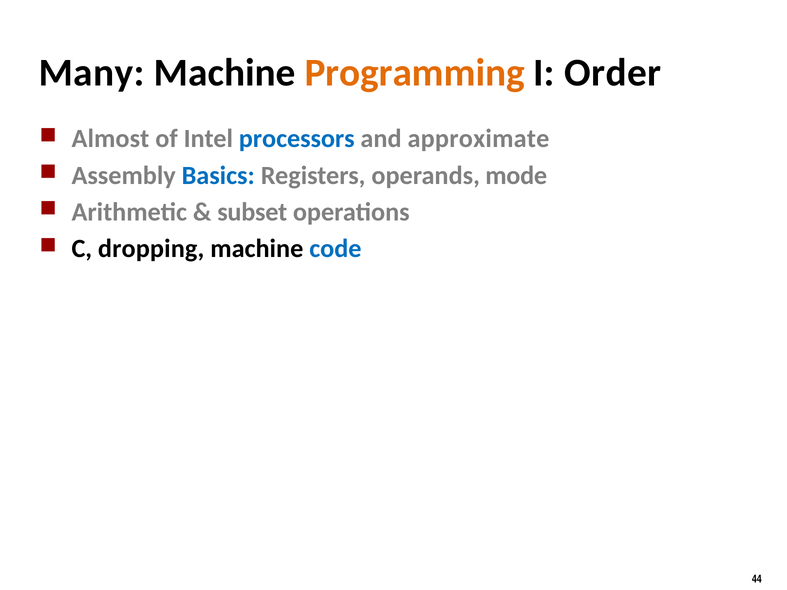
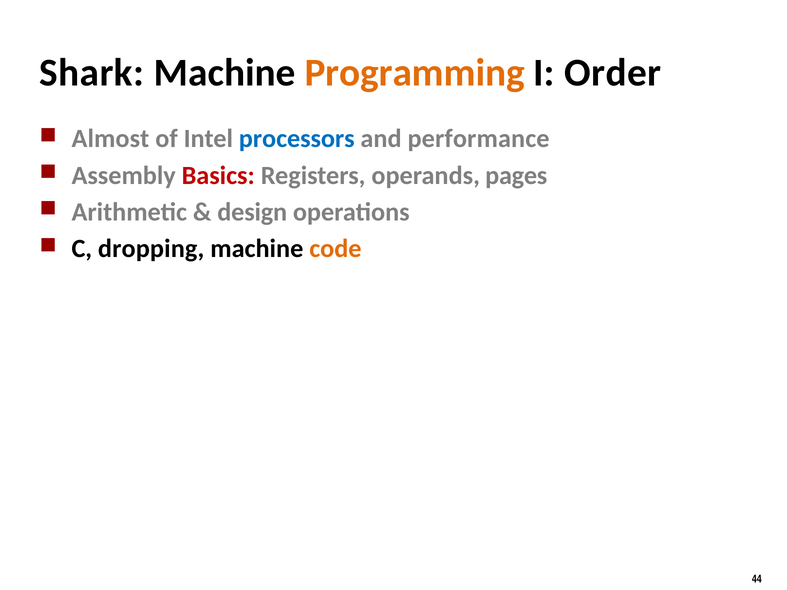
Many: Many -> Shark (92, 73)
approximate: approximate -> performance (479, 139)
Basics colour: blue -> red (218, 175)
mode: mode -> pages (516, 175)
subset: subset -> design (252, 212)
code colour: blue -> orange (335, 249)
